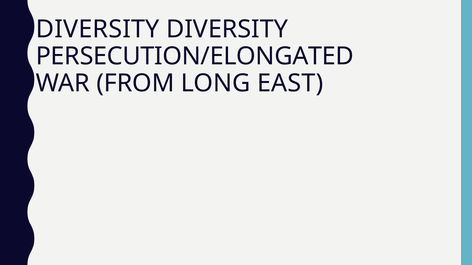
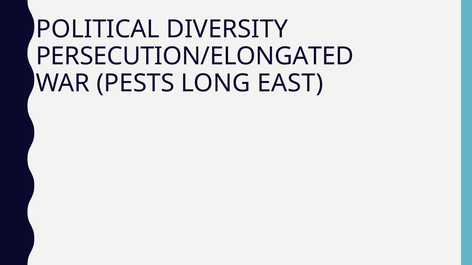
DIVERSITY: DIVERSITY -> POLITICAL (98, 29)
FROM: FROM -> PESTS (135, 83)
